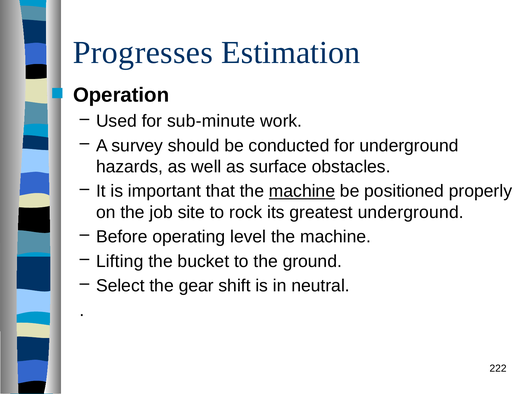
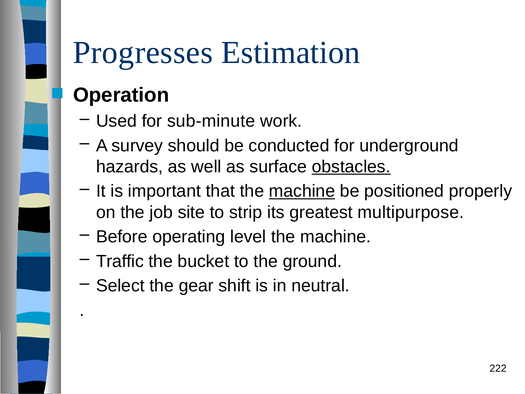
obstacles underline: none -> present (351, 167)
rock: rock -> strip (246, 212)
greatest underground: underground -> multipurpose (411, 212)
Lifting: Lifting -> Traffic (120, 261)
